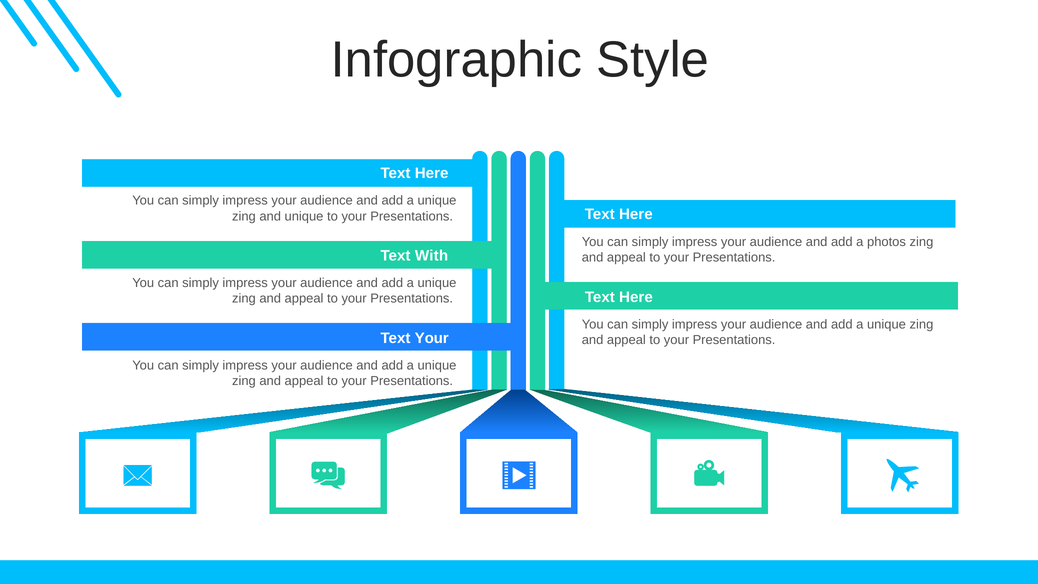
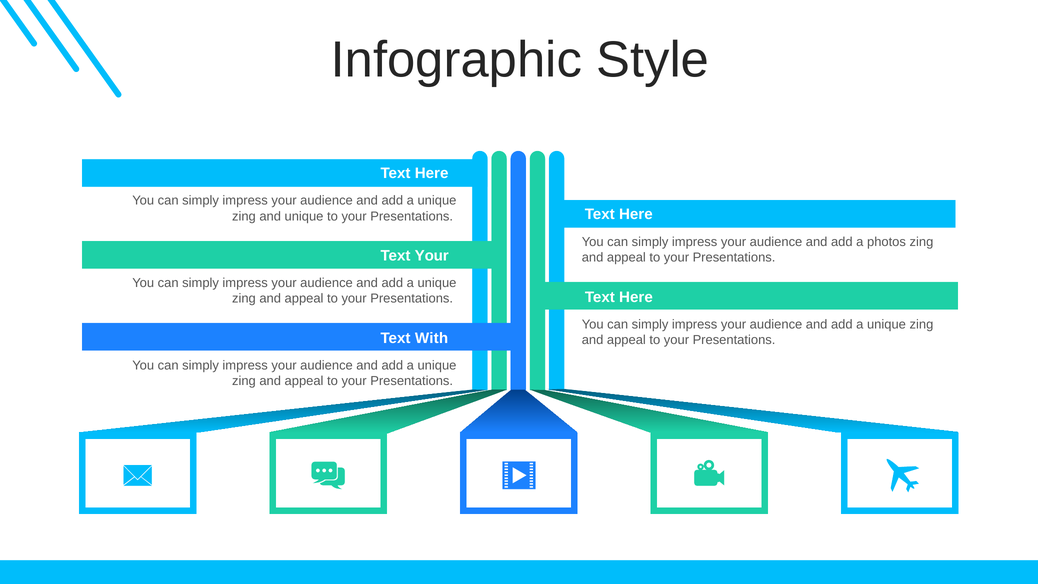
Text With: With -> Your (432, 256)
Text Your: Your -> With (432, 338)
